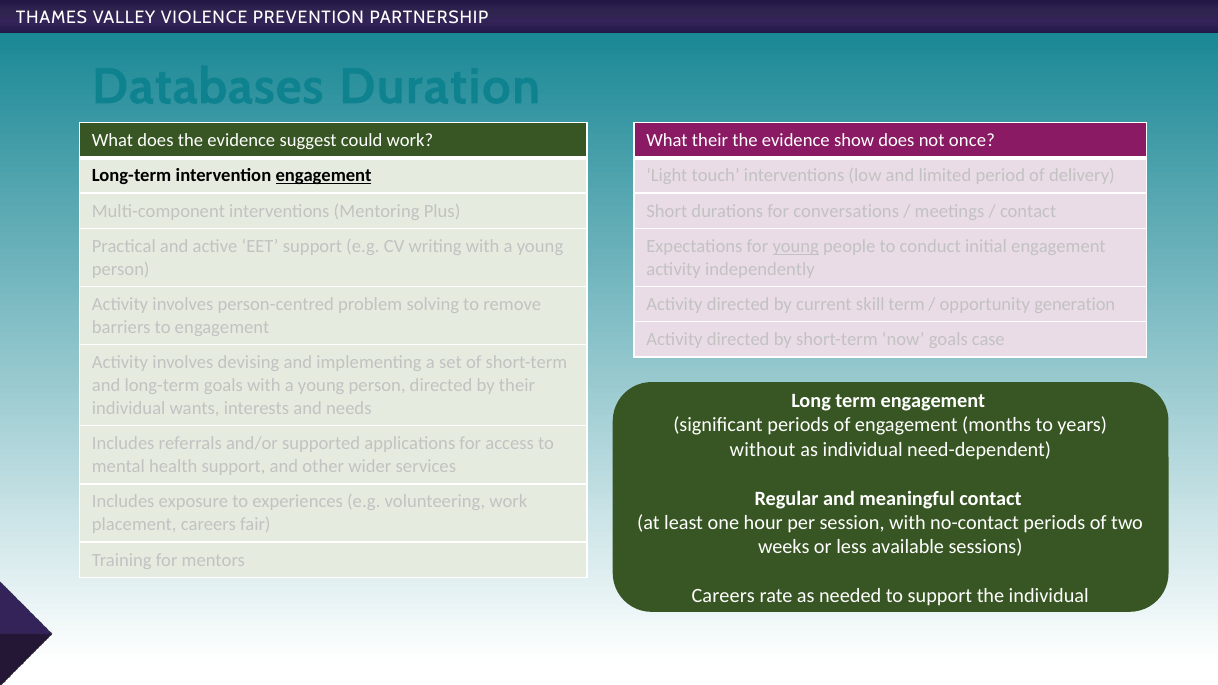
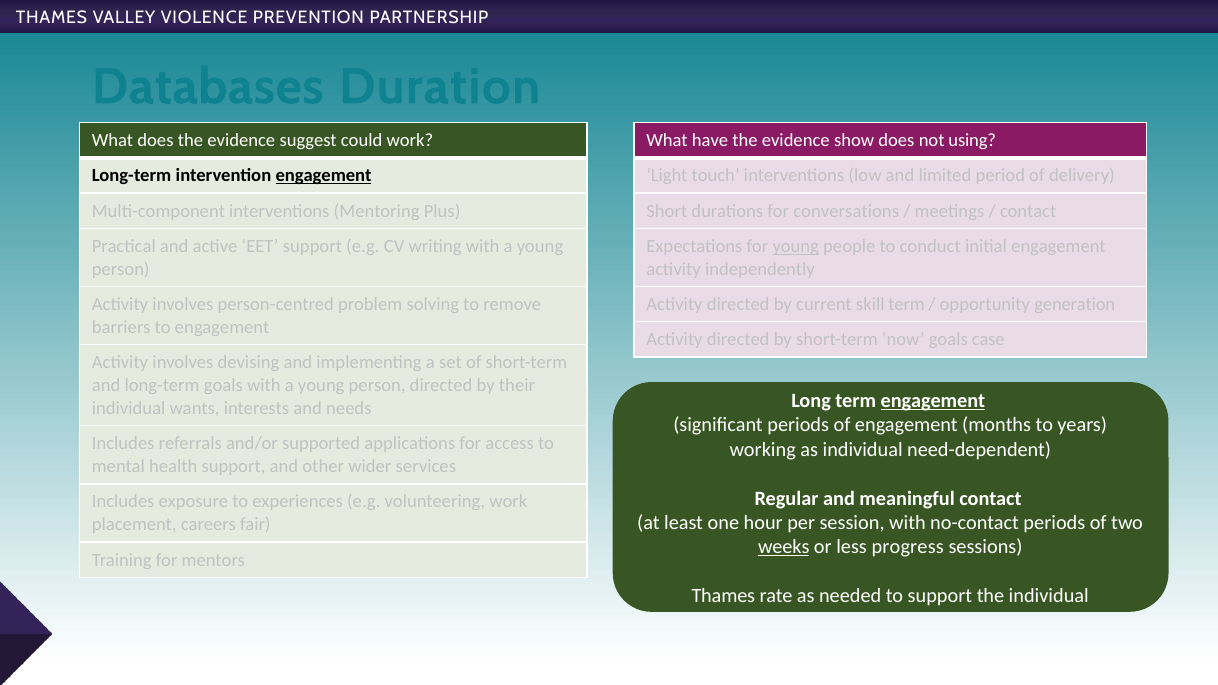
What their: their -> have (710, 141)
once: once -> using (972, 141)
engagement underline: none -> present (933, 401)
without: without -> working (763, 450)
weeks underline: none -> present (784, 547)
available: available -> progress (908, 547)
Careers: Careers -> Thames (723, 596)
